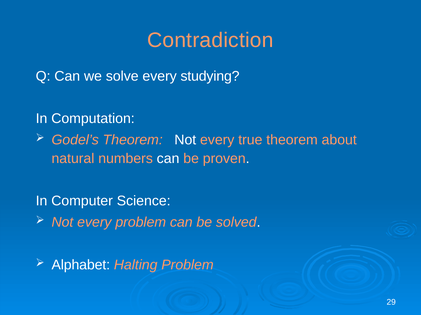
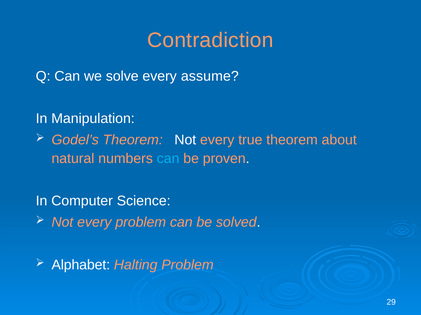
studying: studying -> assume (210, 76)
Computation: Computation -> Manipulation (93, 119)
can colour: white -> light blue (168, 159)
